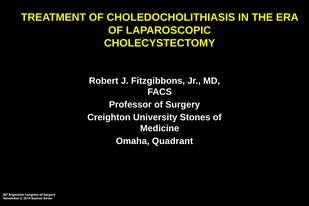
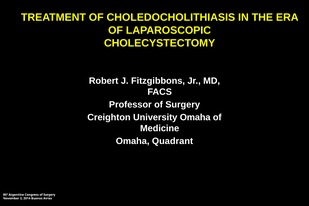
University Stones: Stones -> Omaha (195, 117)
